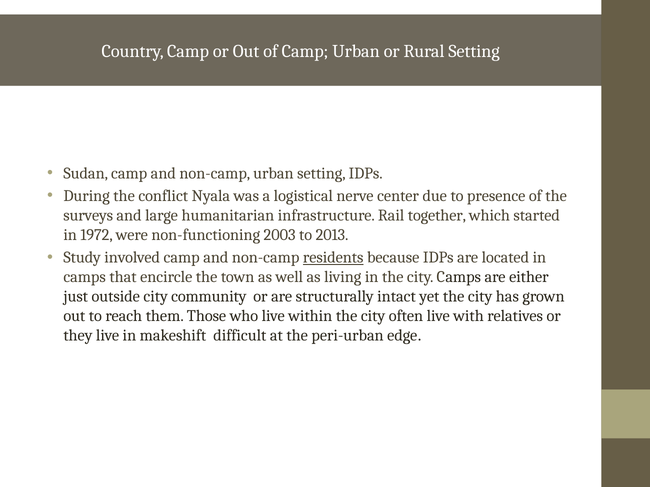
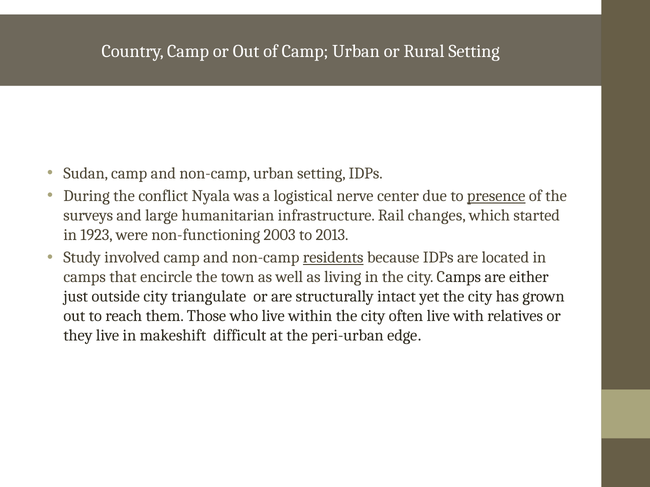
presence underline: none -> present (496, 196)
together: together -> changes (437, 216)
1972: 1972 -> 1923 (97, 235)
community: community -> triangulate (209, 297)
